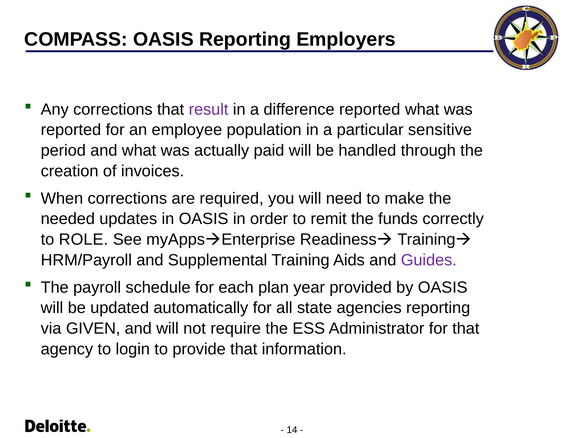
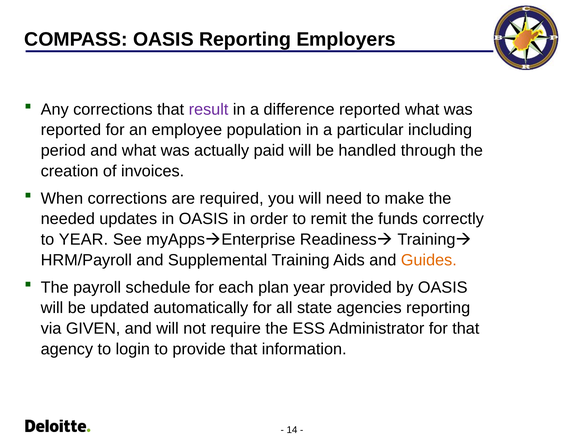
sensitive: sensitive -> including (440, 130)
to ROLE: ROLE -> YEAR (83, 240)
Guides colour: purple -> orange (429, 260)
